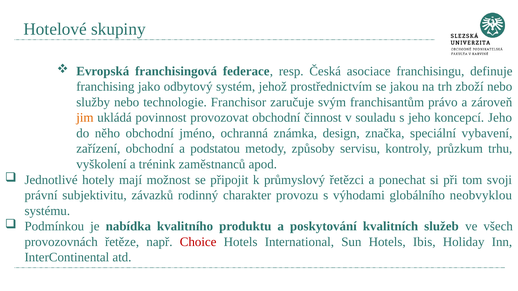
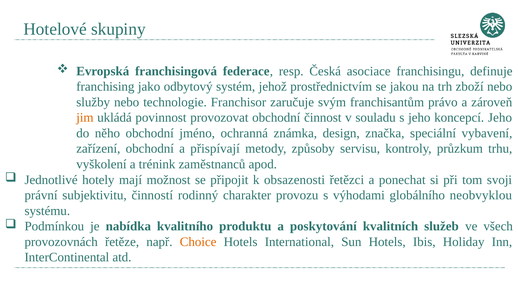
podstatou: podstatou -> přispívají (215, 149)
průmyslový: průmyslový -> obsazenosti (295, 180)
závazků: závazků -> činností (152, 196)
Choice colour: red -> orange (198, 242)
